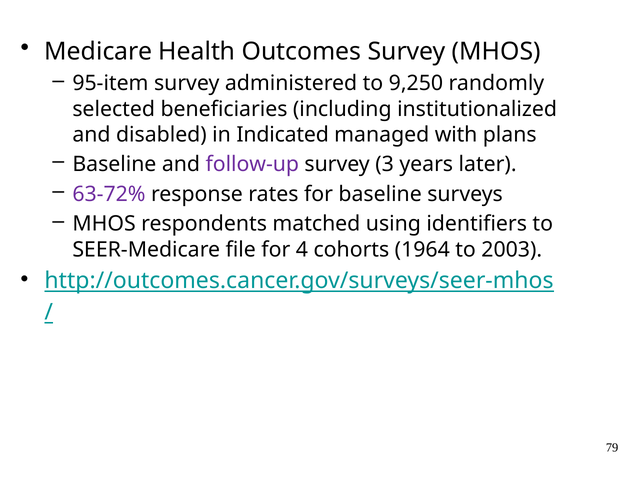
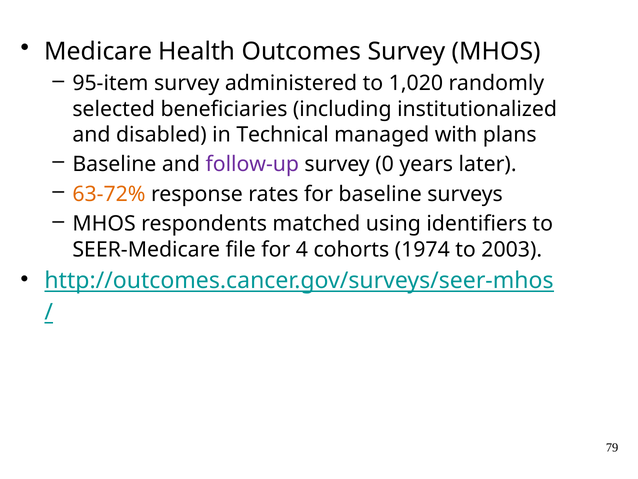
9,250: 9,250 -> 1,020 (416, 83)
Indicated: Indicated -> Technical (283, 134)
3: 3 -> 0 (385, 164)
63-72% colour: purple -> orange (109, 194)
1964: 1964 -> 1974 (422, 249)
